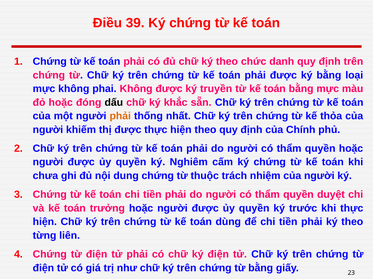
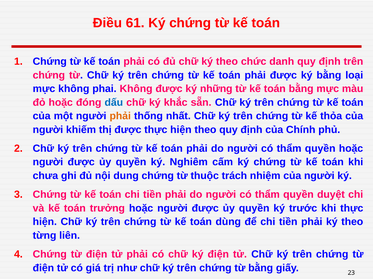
39: 39 -> 61 (135, 23)
truyền: truyền -> những (216, 89)
dấu colour: black -> blue (114, 103)
